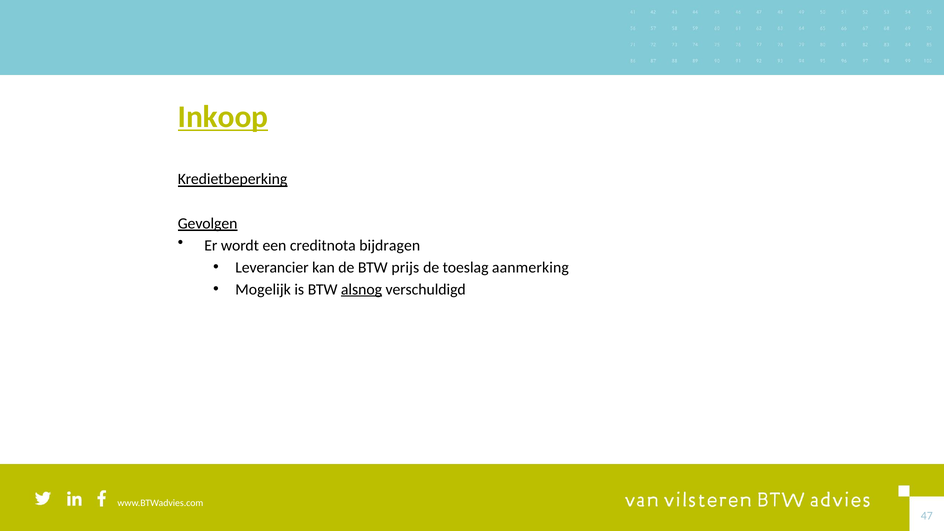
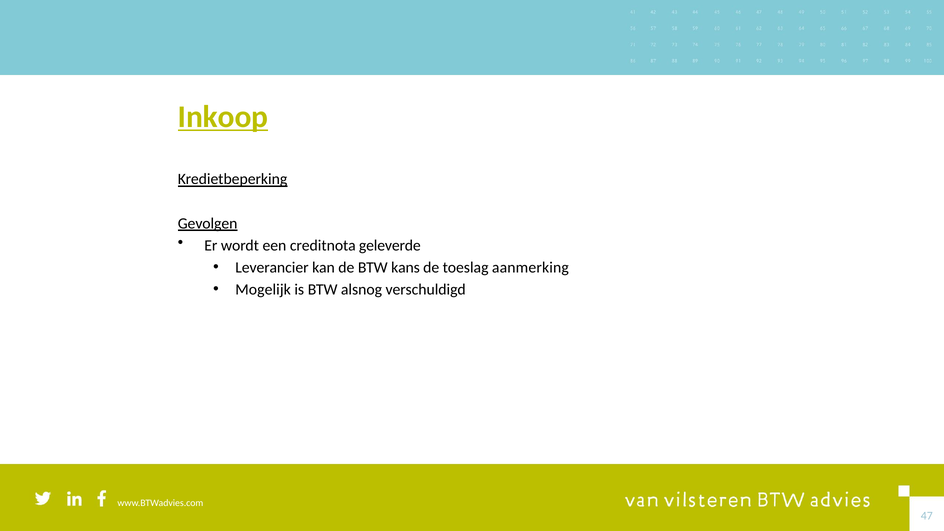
bijdragen: bijdragen -> geleverde (390, 245)
prijs: prijs -> kans (405, 267)
alsnog underline: present -> none (362, 289)
